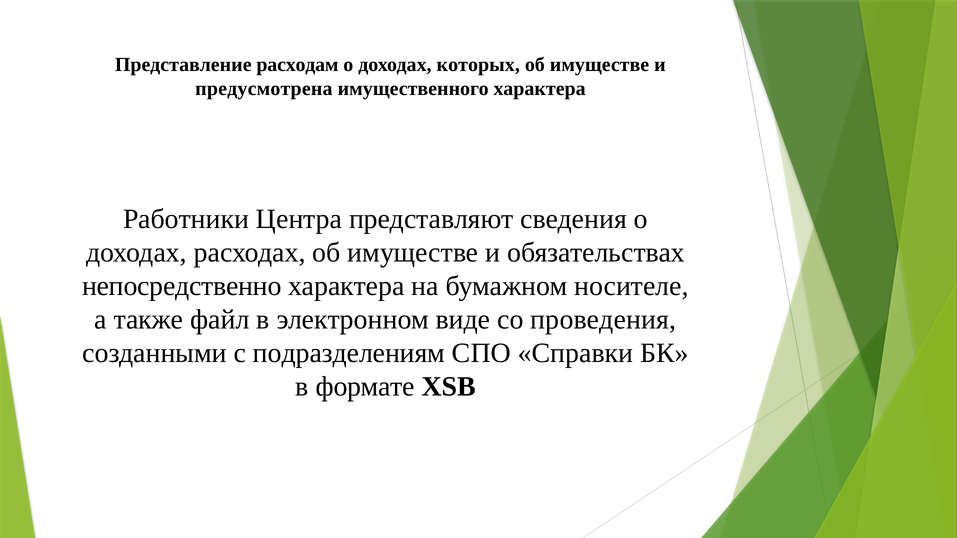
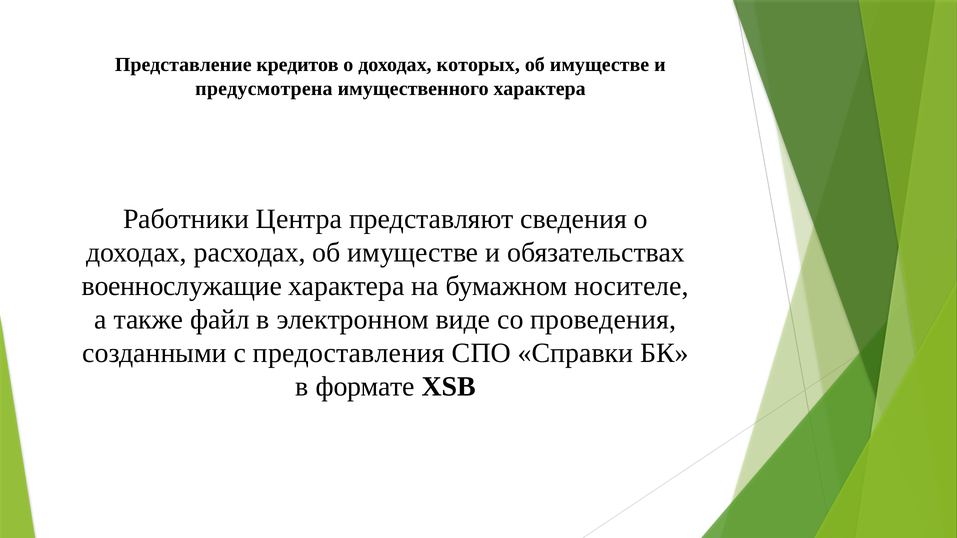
расходам: расходам -> кредитов (298, 65)
непосредственно: непосредственно -> военнослужащие (182, 286)
подразделениям: подразделениям -> предоставления (349, 353)
